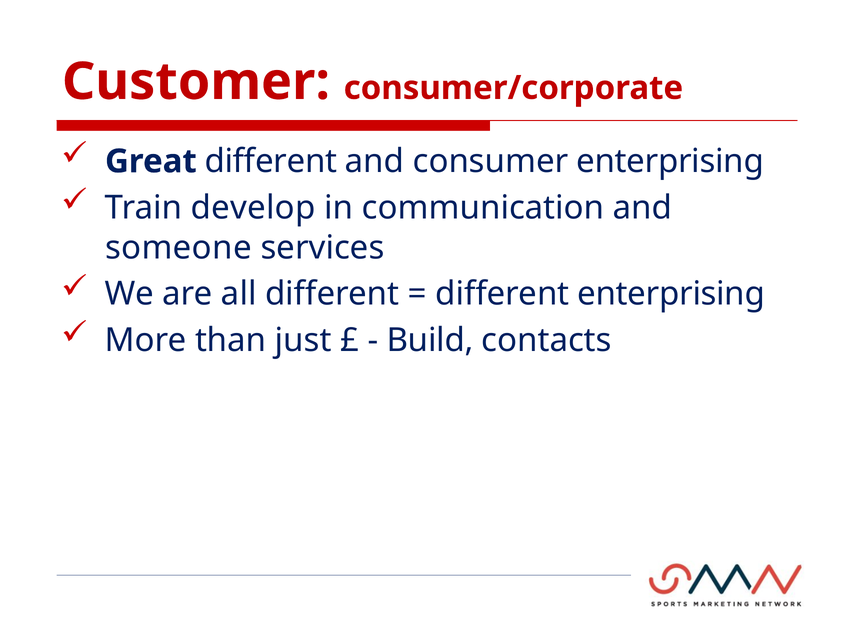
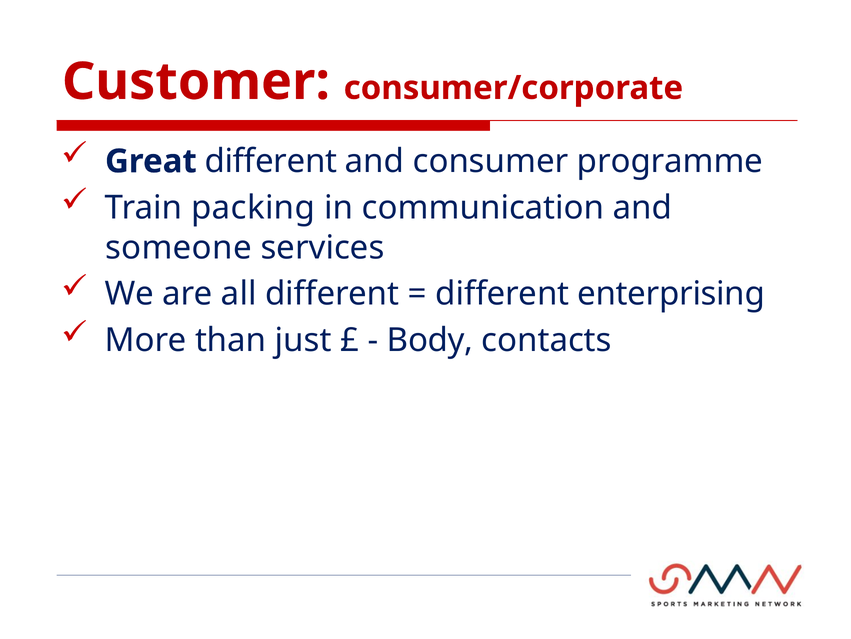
consumer enterprising: enterprising -> programme (670, 161)
develop: develop -> packing (253, 208)
Build: Build -> Body (430, 340)
